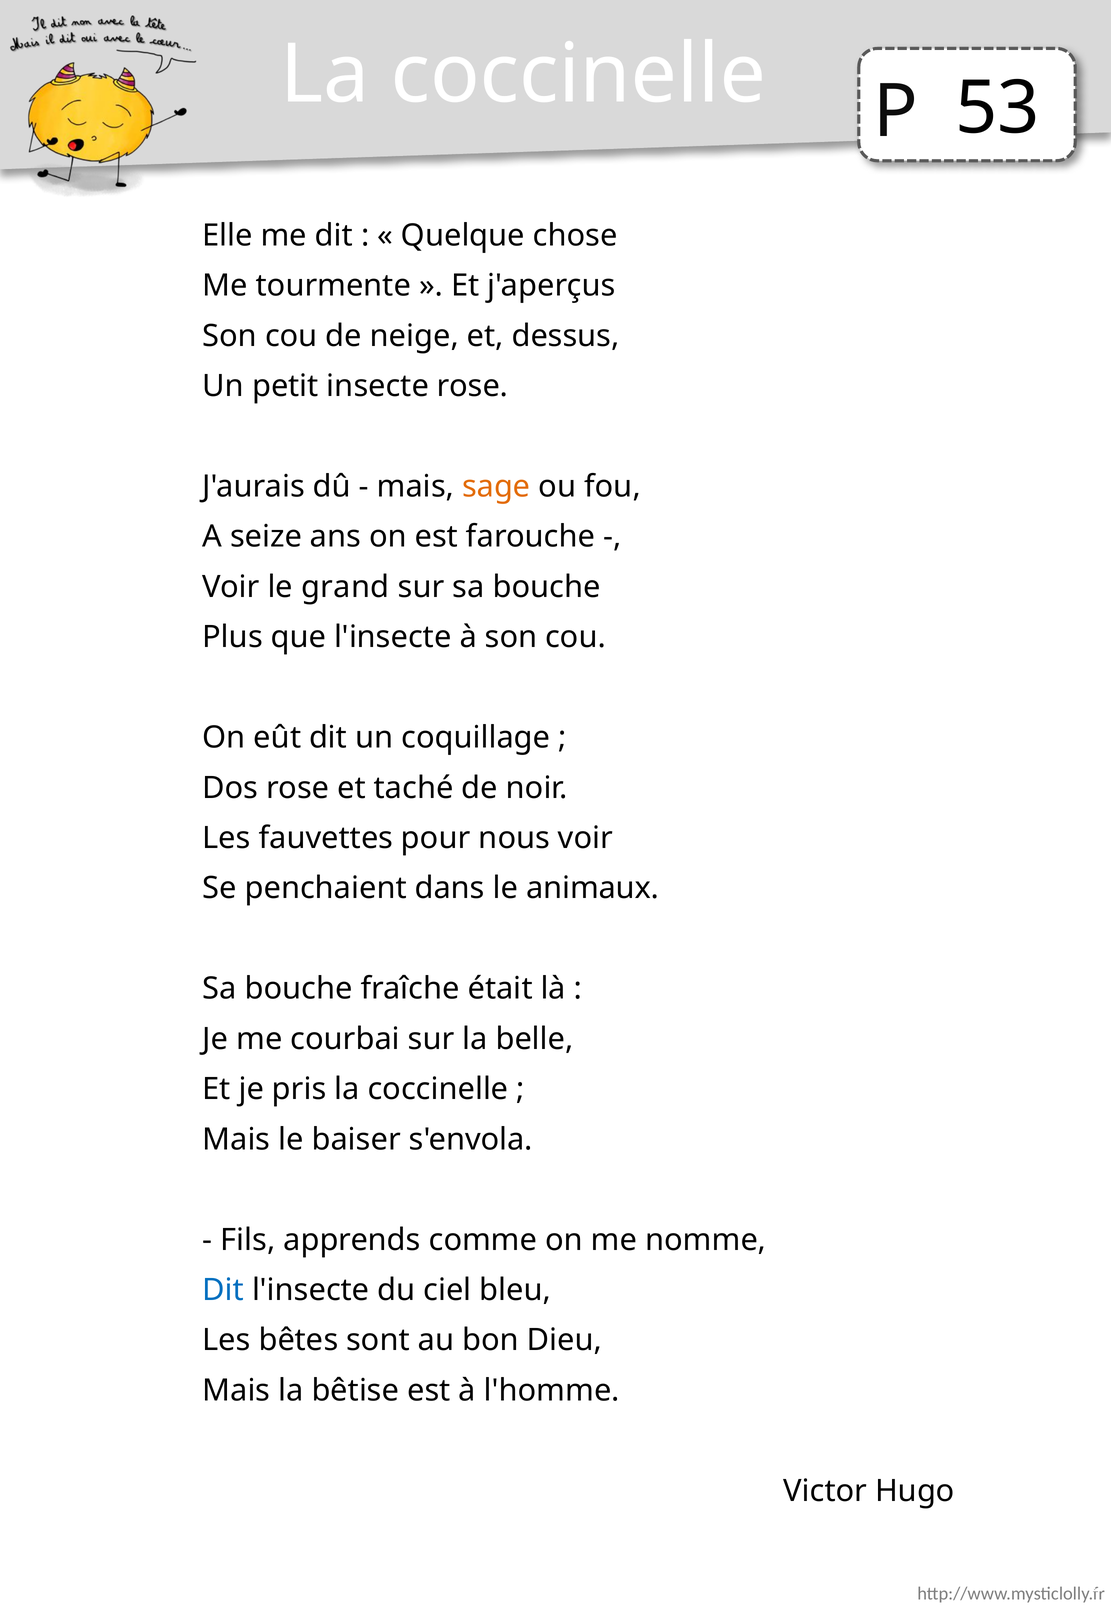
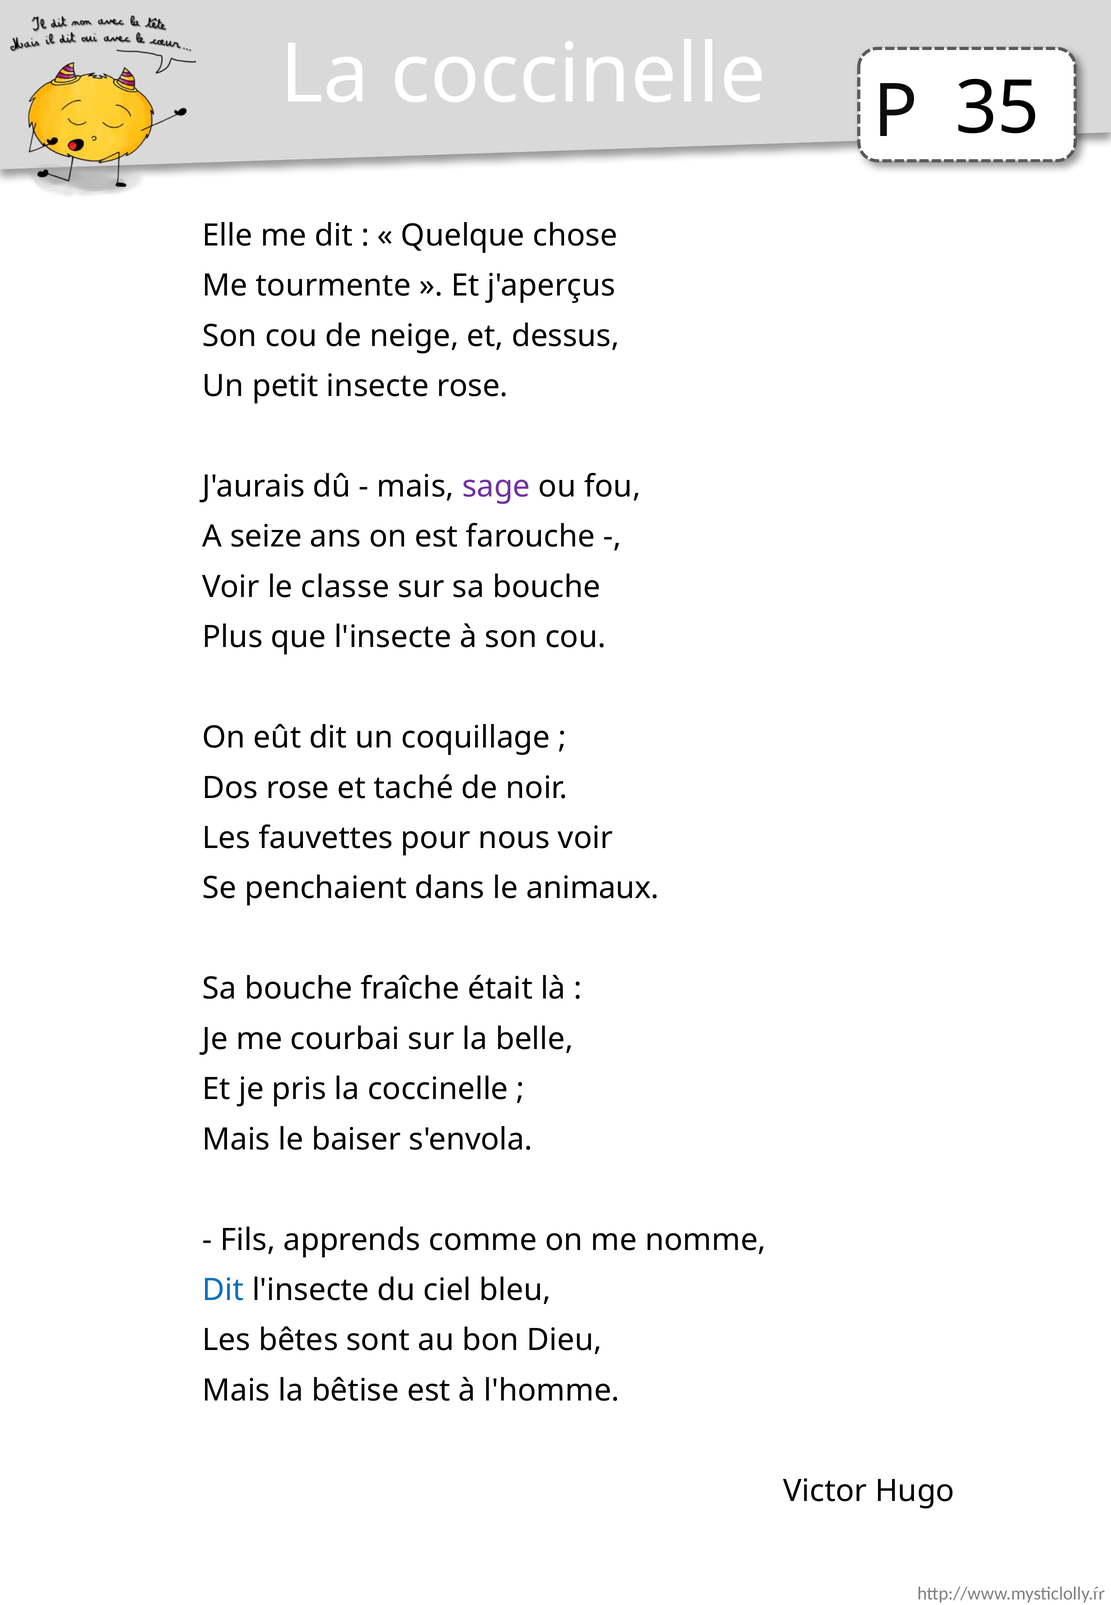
53: 53 -> 35 (997, 108)
sage colour: orange -> purple (496, 486)
grand: grand -> classe (345, 587)
